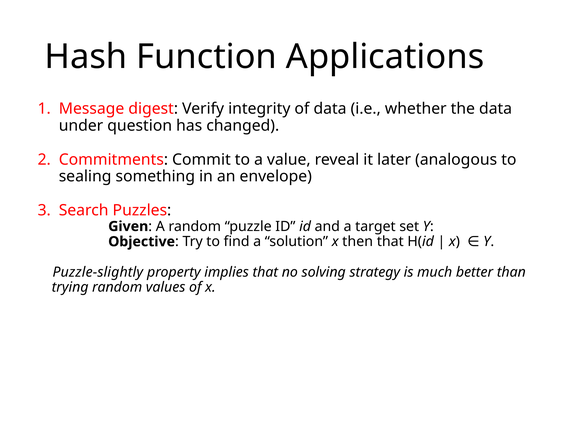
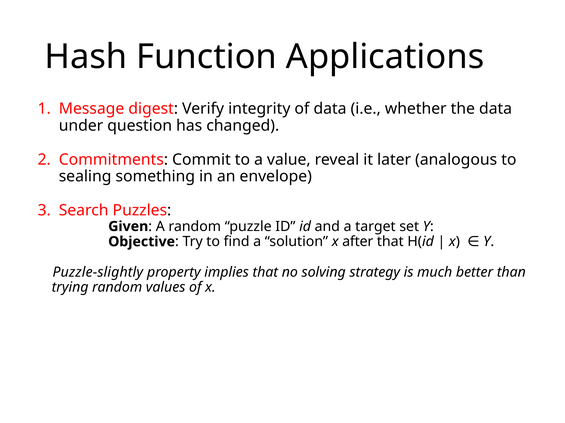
then: then -> after (358, 242)
